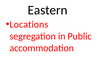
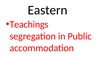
Locations: Locations -> Teachings (29, 24)
